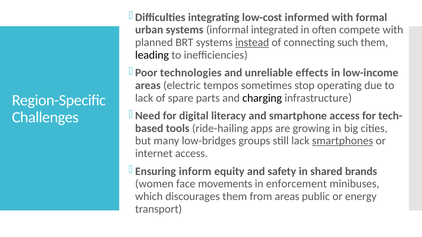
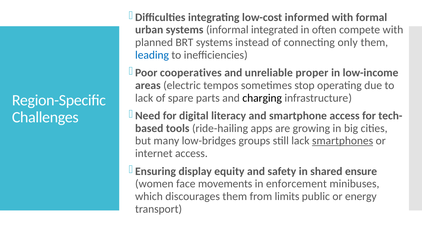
instead underline: present -> none (252, 42)
such: such -> only (348, 42)
leading colour: black -> blue (152, 55)
technologies: technologies -> cooperatives (191, 73)
effects: effects -> proper (312, 73)
inform: inform -> display (195, 172)
brands: brands -> ensure (361, 172)
from areas: areas -> limits (287, 197)
